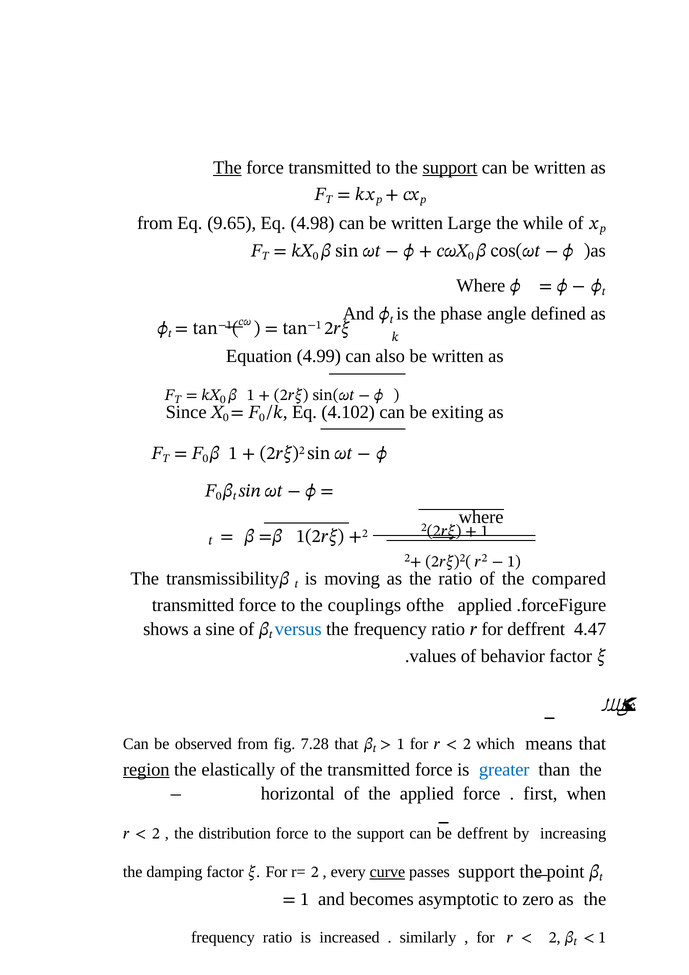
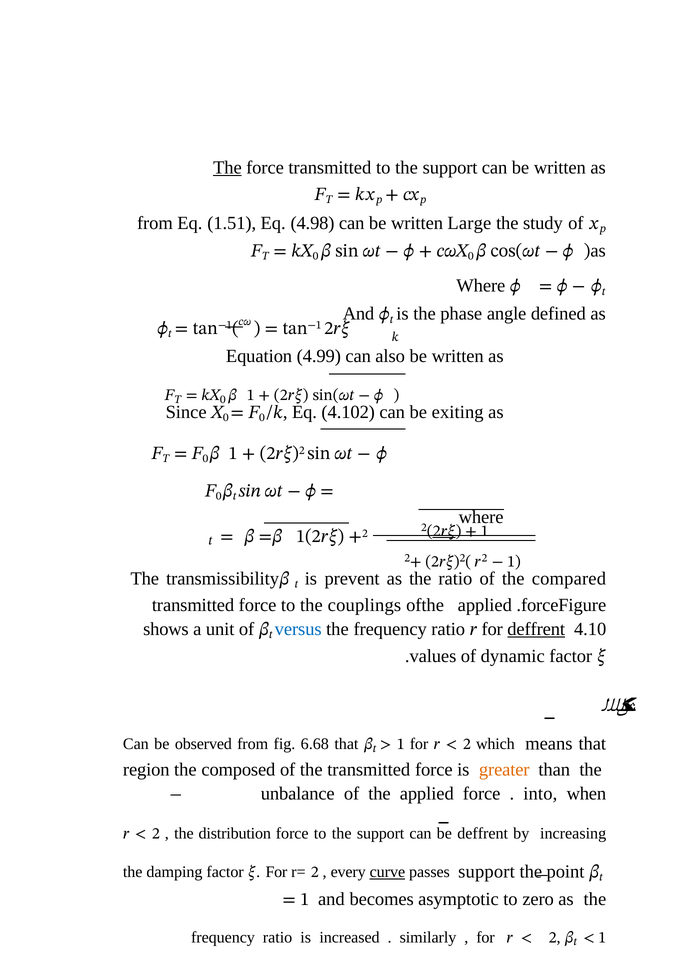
support underline: present -> none (450, 168)
while: while -> study (543, 223)
9.65: 9.65 -> 1.51 (232, 223)
moving: moving -> prevent (352, 579)
sine: sine -> unit (220, 629)
deffrent underline: none -> present (536, 629)
4.47: 4.47 -> 4.10 (590, 629)
behavior: behavior -> dynamic (513, 656)
7.28: 7.28 -> 6.68 (315, 744)
region underline: present -> none (146, 770)
elastically: elastically -> composed (238, 770)
greater colour: blue -> orange (504, 770)
horizontal: horizontal -> unbalance (298, 794)
first: first -> into (540, 794)
